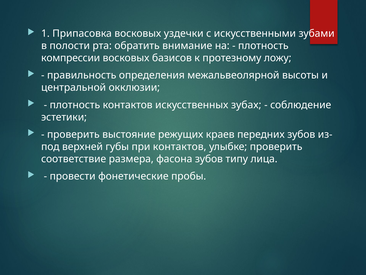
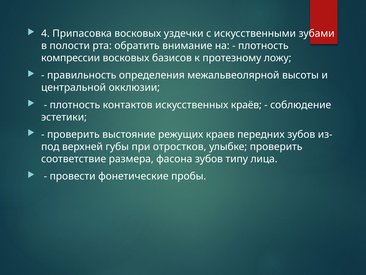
1: 1 -> 4 (45, 34)
зубах: зубах -> краёв (246, 105)
при контактов: контактов -> отростков (180, 147)
